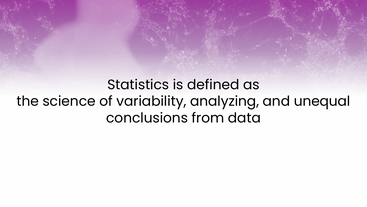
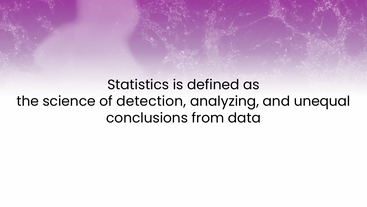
variability: variability -> detection (151, 101)
